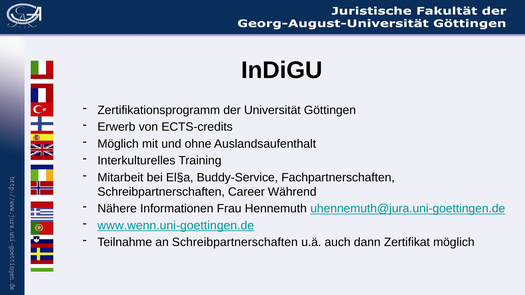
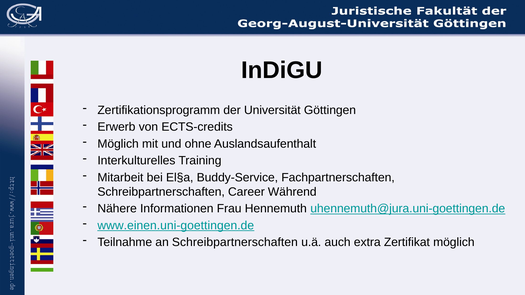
www.wenn.uni-goettingen.de: www.wenn.uni-goettingen.de -> www.einen.uni-goettingen.de (176, 226)
dann: dann -> extra (367, 242)
